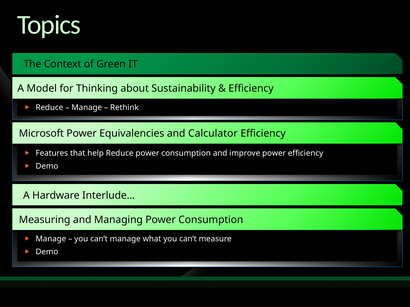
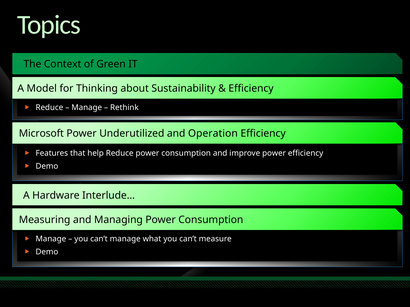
Equivalencies: Equivalencies -> Underutilized (132, 134)
Calculator: Calculator -> Operation (213, 134)
